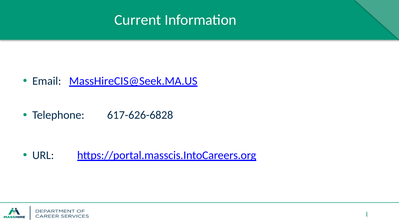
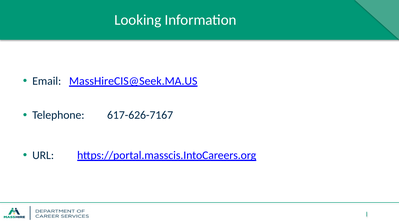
Current: Current -> Looking (138, 20)
617-626-6828: 617-626-6828 -> 617-626-7167 (140, 115)
